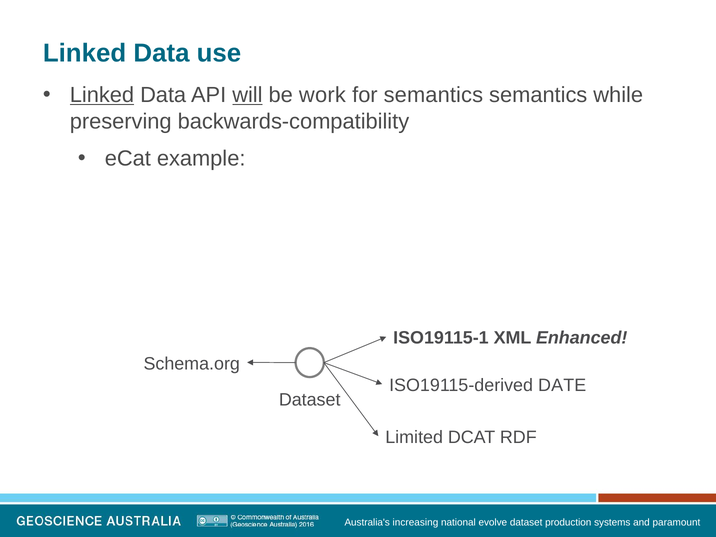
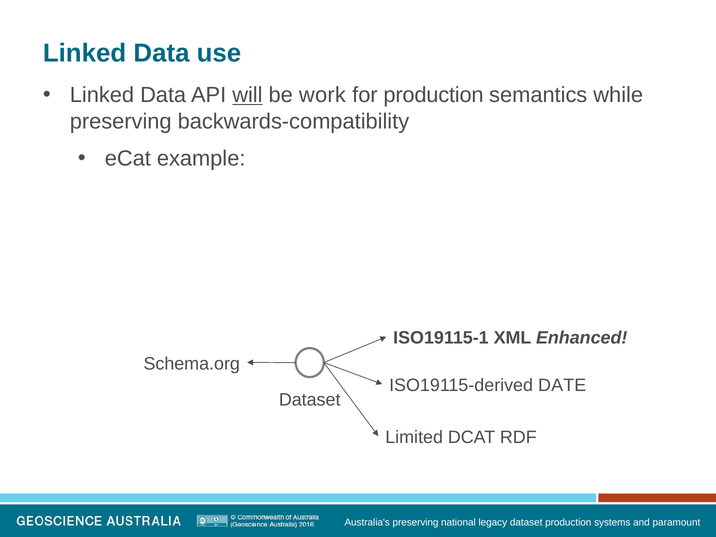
Linked underline: present -> none (102, 95)
for semantics: semantics -> production (434, 95)
Australia's increasing: increasing -> preserving (416, 523)
evolve: evolve -> legacy (493, 523)
